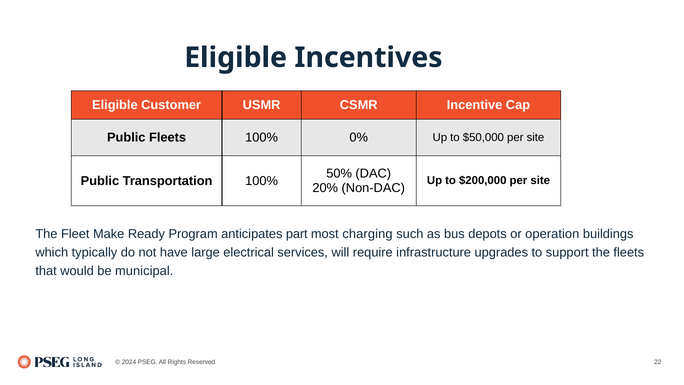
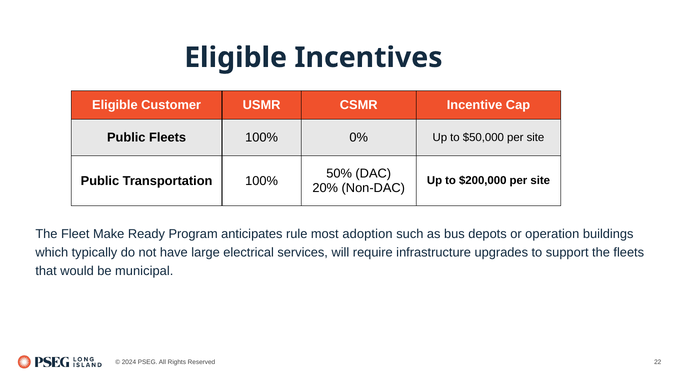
part: part -> rule (297, 234)
charging: charging -> adoption (367, 234)
